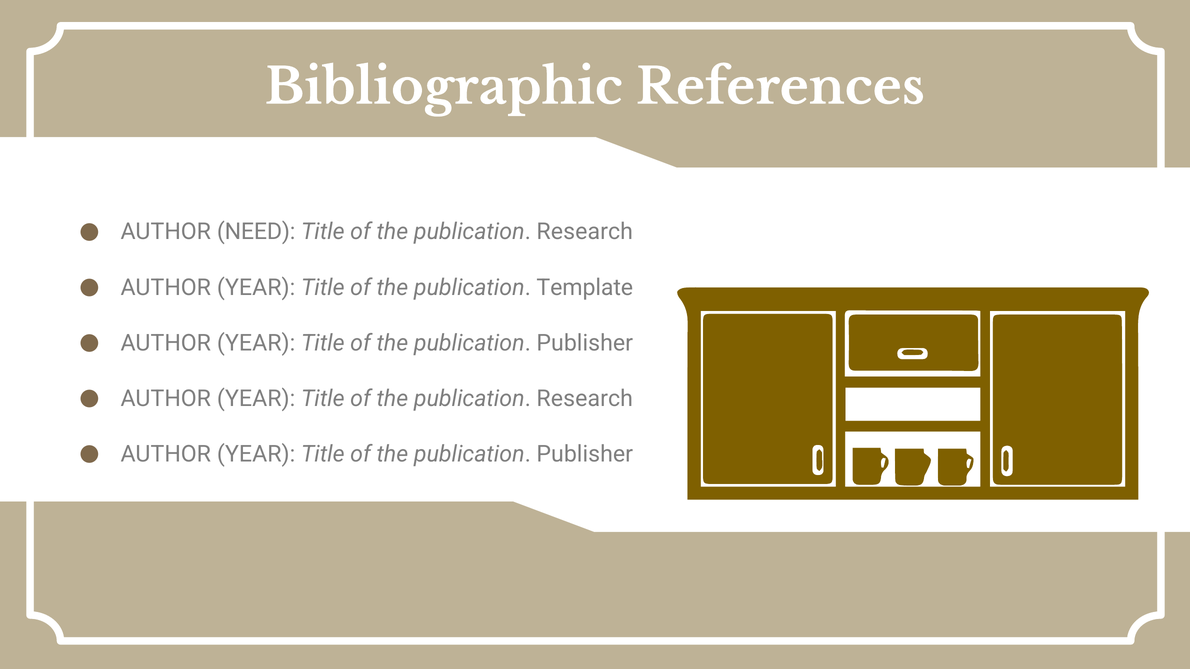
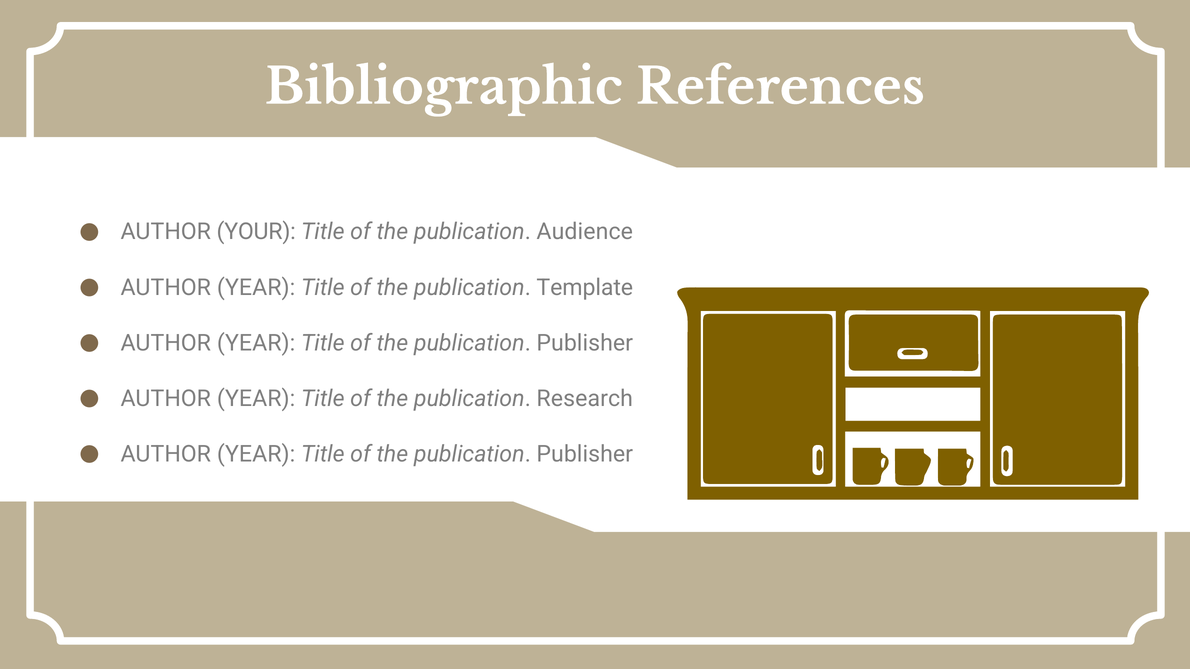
NEED: NEED -> YOUR (256, 232)
Research: Research -> Audience (585, 232)
